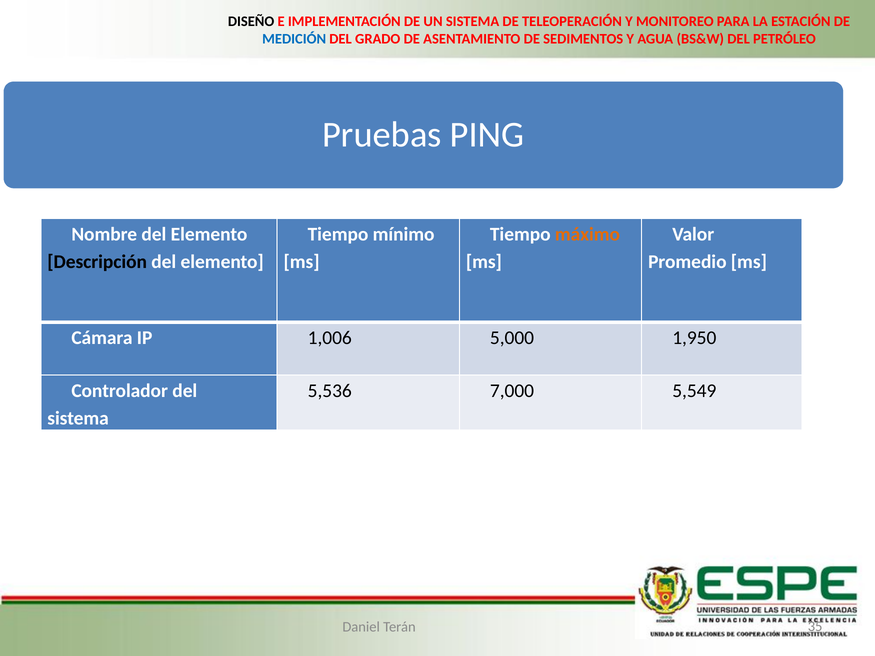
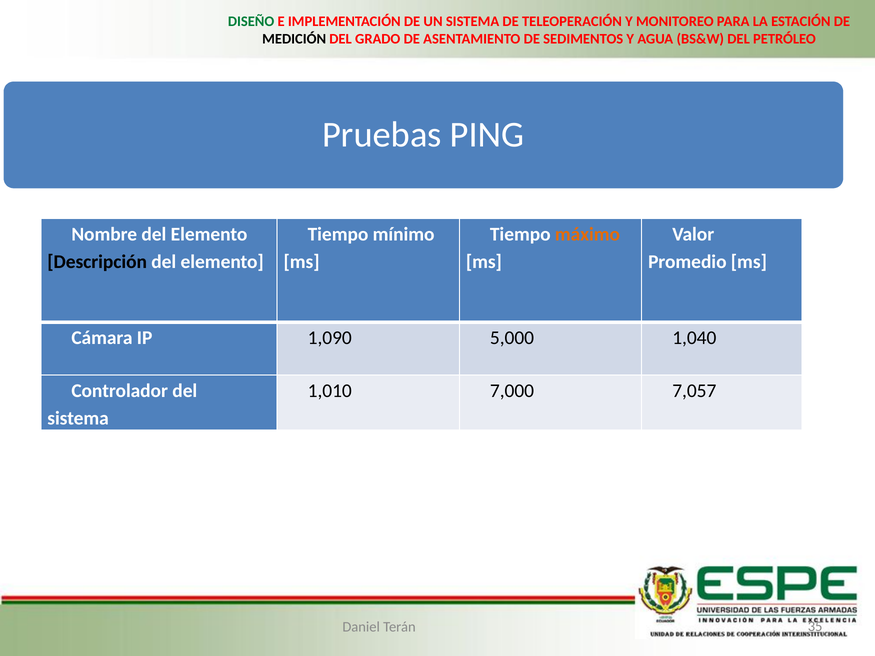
DISEÑO colour: black -> green (251, 21)
MEDICIÓN colour: blue -> black (294, 39)
1,006: 1,006 -> 1,090 (330, 338)
1,950: 1,950 -> 1,040 (694, 338)
5,536: 5,536 -> 1,010 (330, 391)
5,549: 5,549 -> 7,057 (694, 391)
